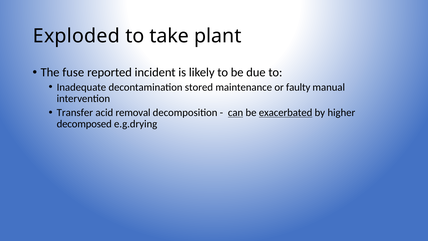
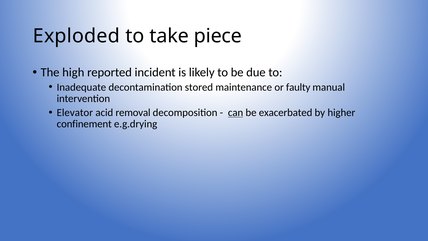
plant: plant -> piece (218, 36)
fuse: fuse -> high (73, 72)
Transfer: Transfer -> Elevator (75, 112)
exacerbated underline: present -> none (286, 112)
decomposed: decomposed -> confinement (84, 124)
